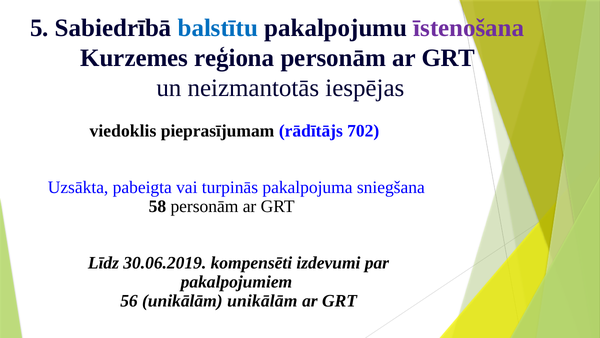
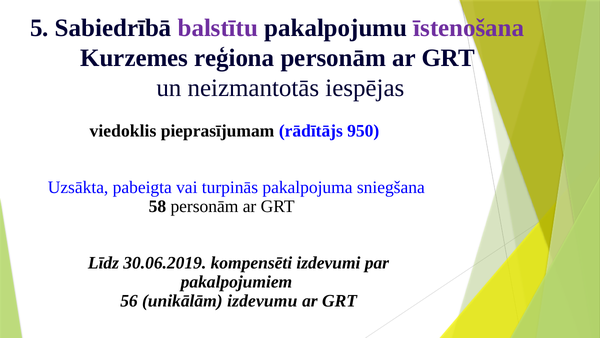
balstītu colour: blue -> purple (218, 28)
702: 702 -> 950 (363, 131)
unikālām unikālām: unikālām -> izdevumu (262, 300)
